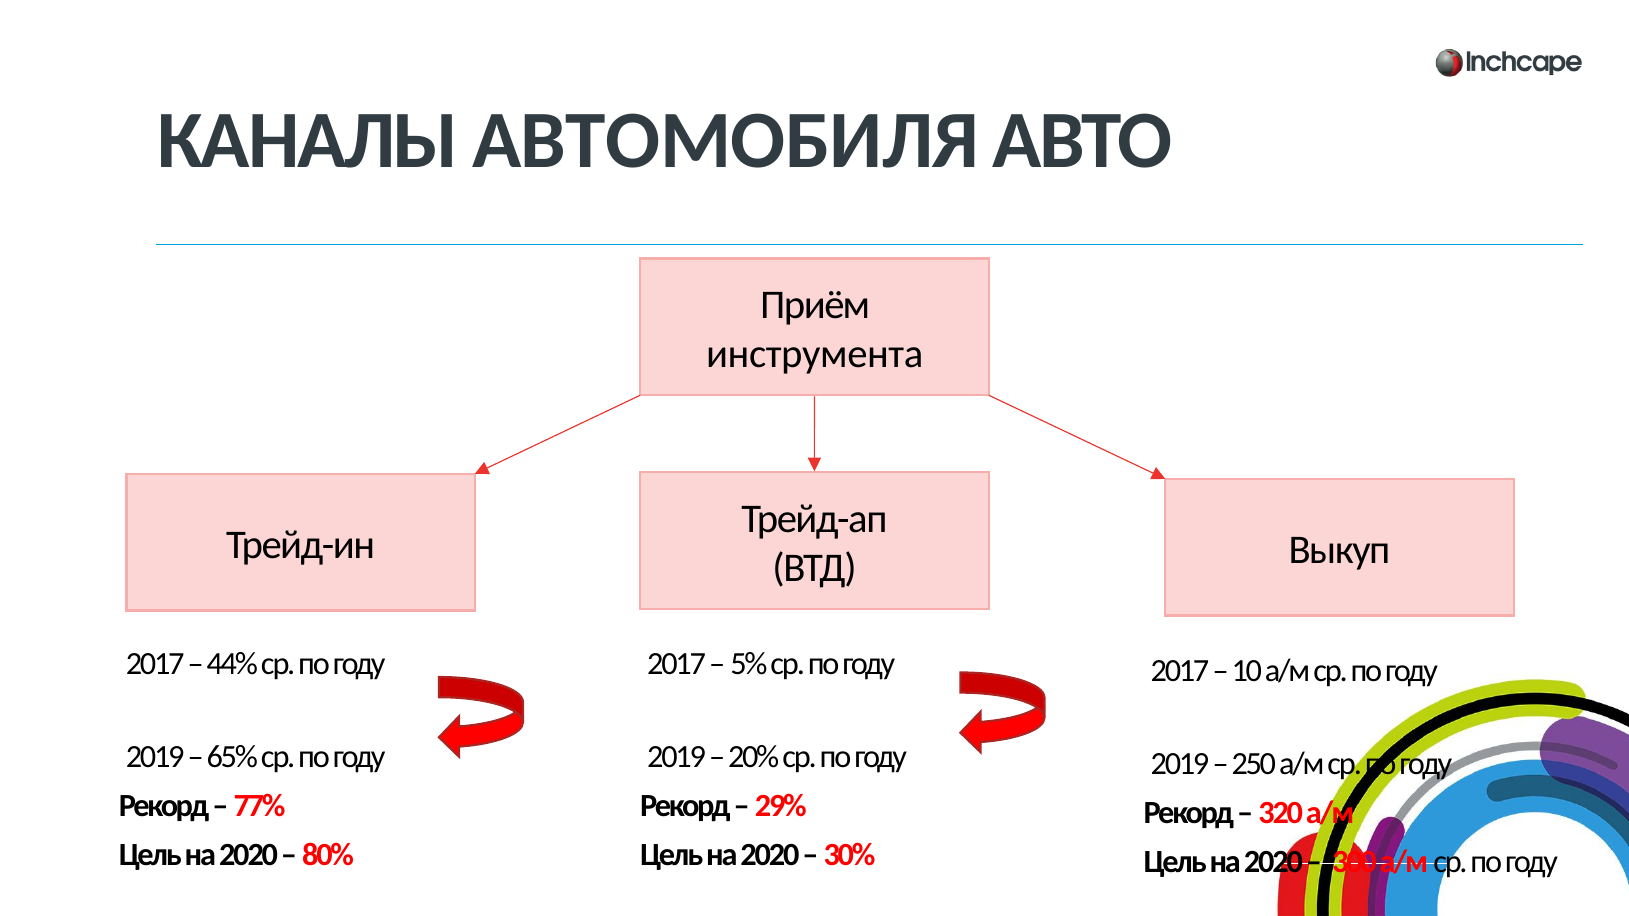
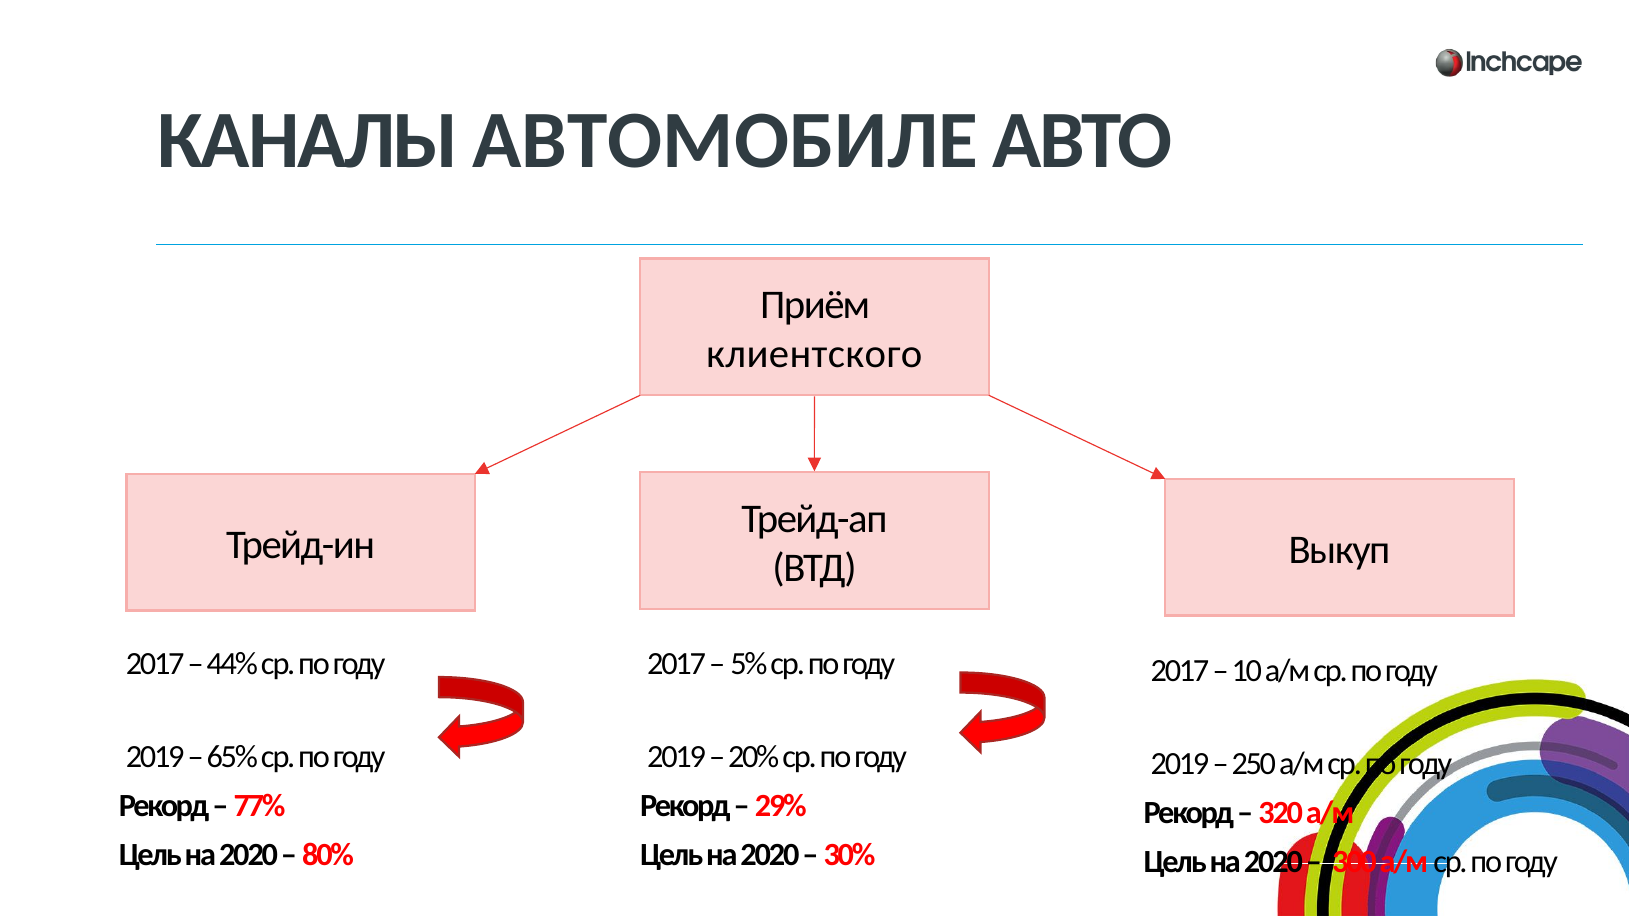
АВТОМОБИЛЯ: АВТОМОБИЛЯ -> АВТОМОБИЛЕ (725, 141)
инструмента: инструмента -> клиентского (814, 354)
